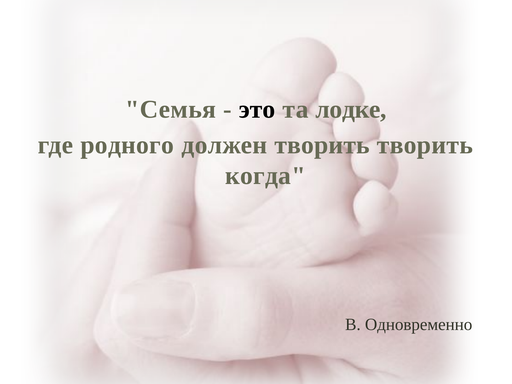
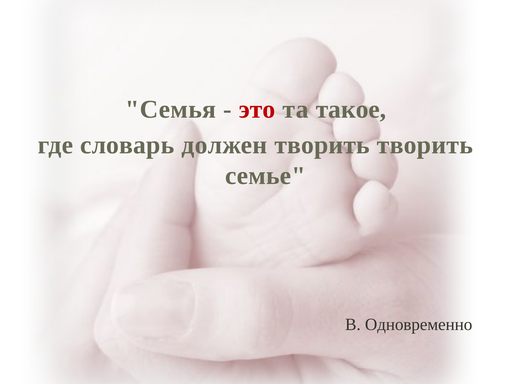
это colour: black -> red (257, 109)
лодке: лодке -> такое (351, 109)
родного: родного -> словарь (127, 145)
когда: когда -> семье (265, 176)
